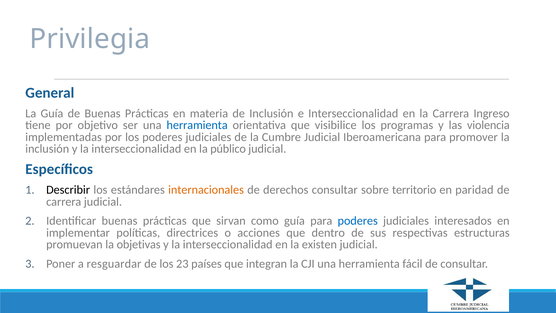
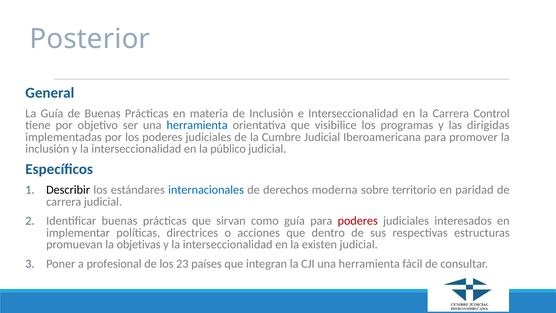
Privilegia: Privilegia -> Posterior (90, 39)
Ingreso: Ingreso -> Control (492, 113)
violencia: violencia -> dirigidas (488, 125)
internacionales colour: orange -> blue (206, 190)
derechos consultar: consultar -> moderna (335, 190)
poderes colour: blue -> red (358, 221)
resguardar: resguardar -> profesional (114, 263)
